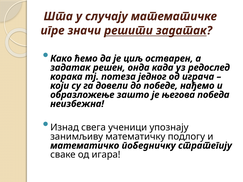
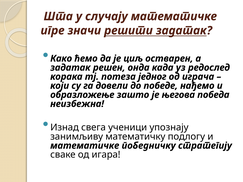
математичко: математичко -> математичке (85, 146)
